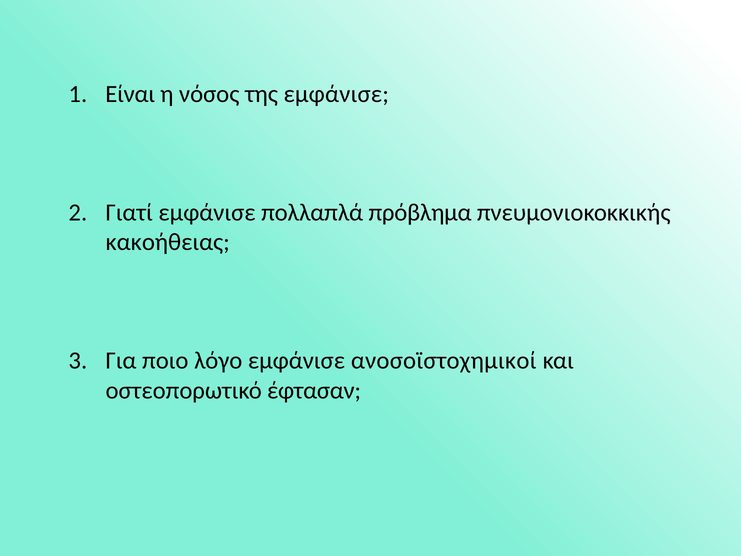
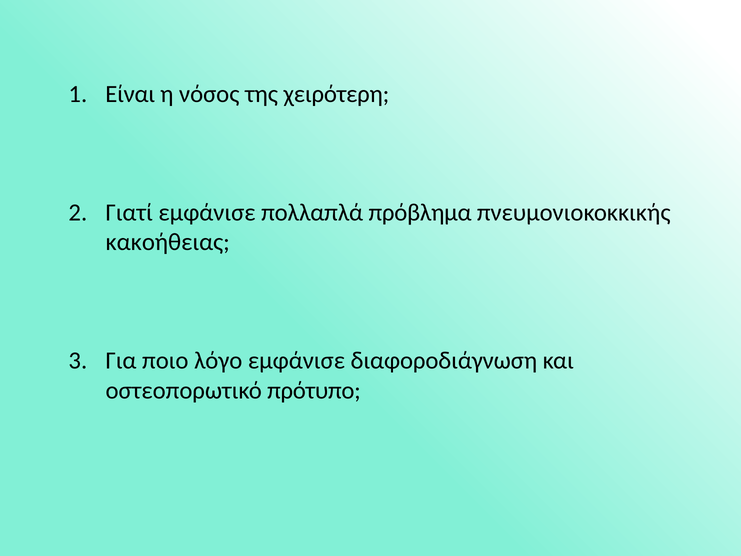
της εμφάνισε: εμφάνισε -> χειρότερη (336, 94)
ανοσοϊστοχημικοί: ανοσοϊστοχημικοί -> διαφοροδιάγνωση (444, 361)
έφτασαν: έφτασαν -> πρότυπο (314, 390)
